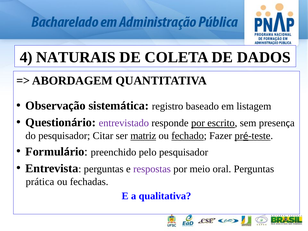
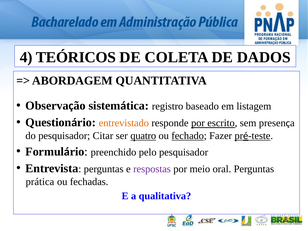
NATURAIS: NATURAIS -> TEÓRICOS (76, 57)
entrevistado colour: purple -> orange (124, 123)
matriz: matriz -> quatro (143, 136)
